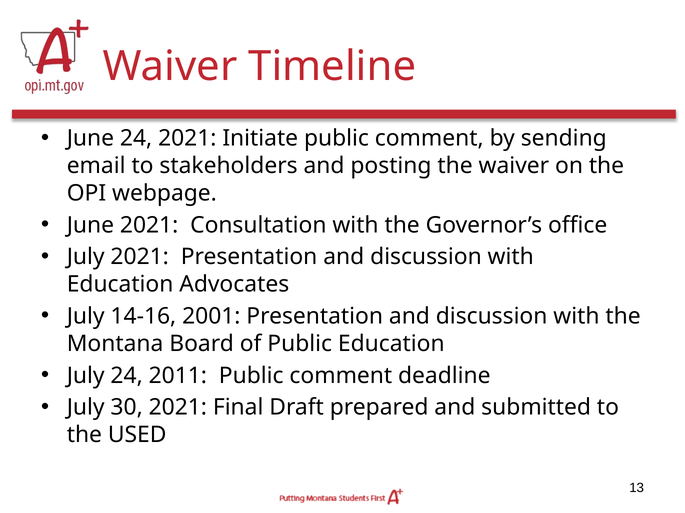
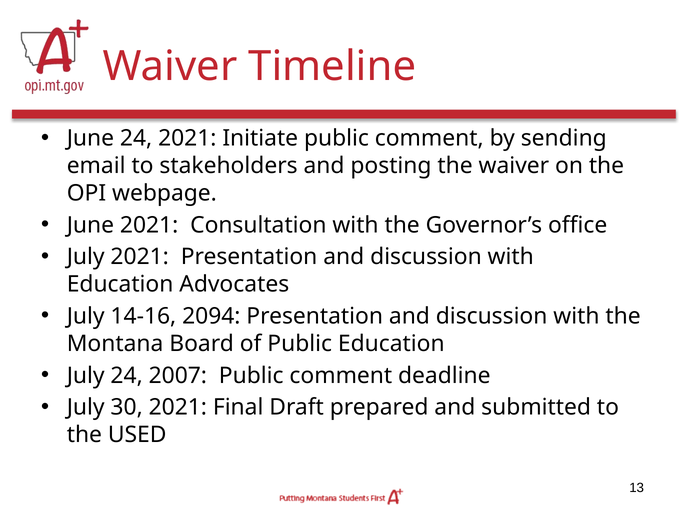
2001: 2001 -> 2094 (211, 317)
2011: 2011 -> 2007 (178, 376)
